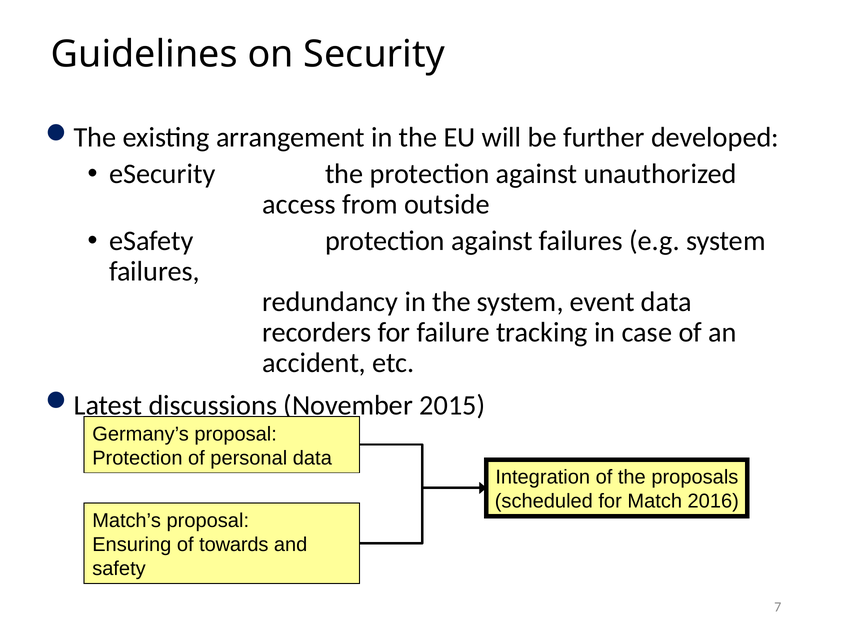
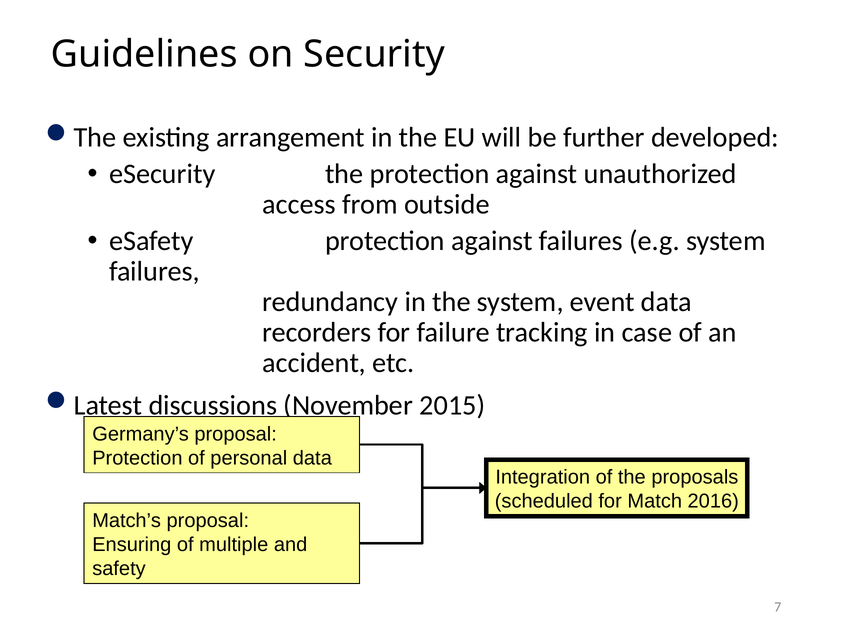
towards: towards -> multiple (234, 545)
